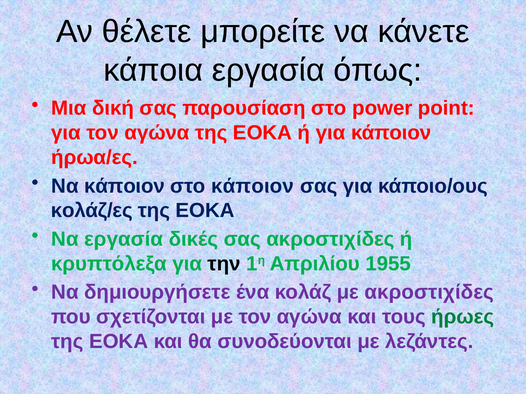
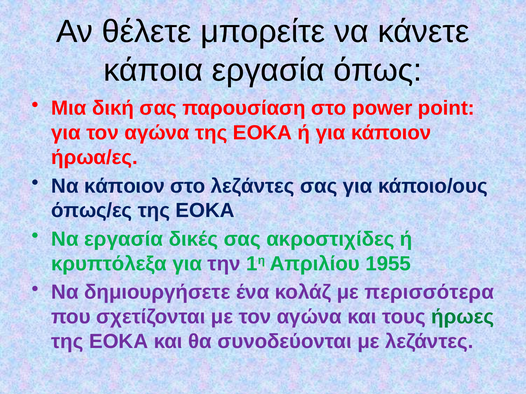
στο κάποιον: κάποιον -> λεζάντες (253, 186)
κολάζ/ες: κολάζ/ες -> όπως/ες (92, 211)
την colour: black -> purple (224, 264)
με ακροστιχίδες: ακροστιχίδες -> περισσότερα (429, 293)
